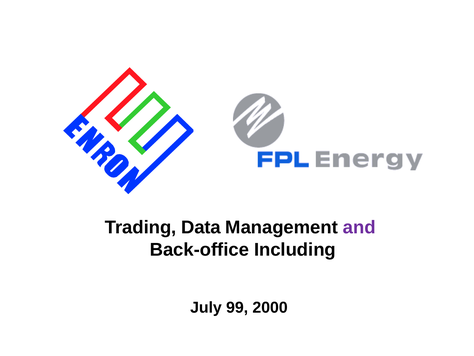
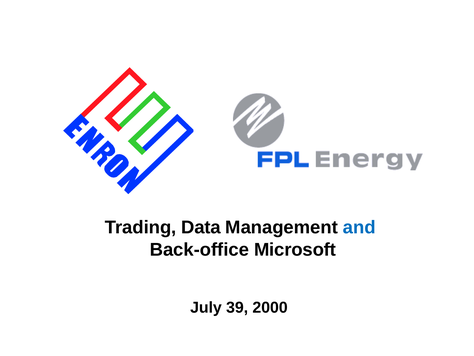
and colour: purple -> blue (359, 227)
Including: Including -> Microsoft (295, 249)
99: 99 -> 39 (237, 307)
